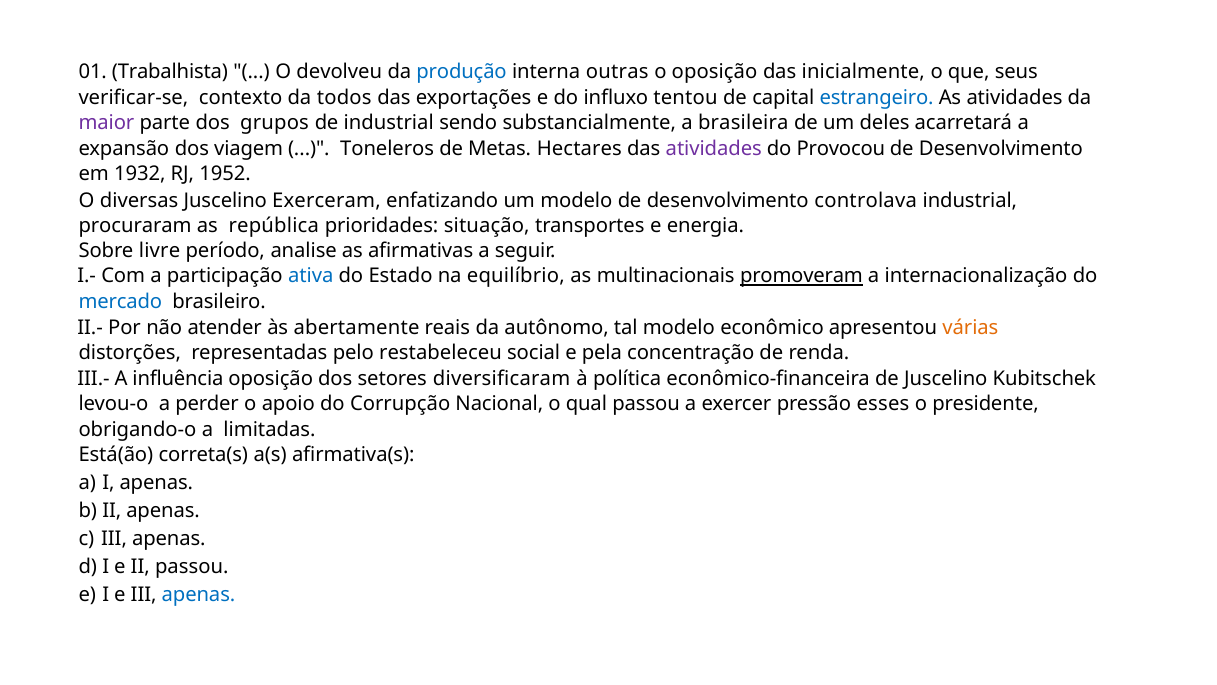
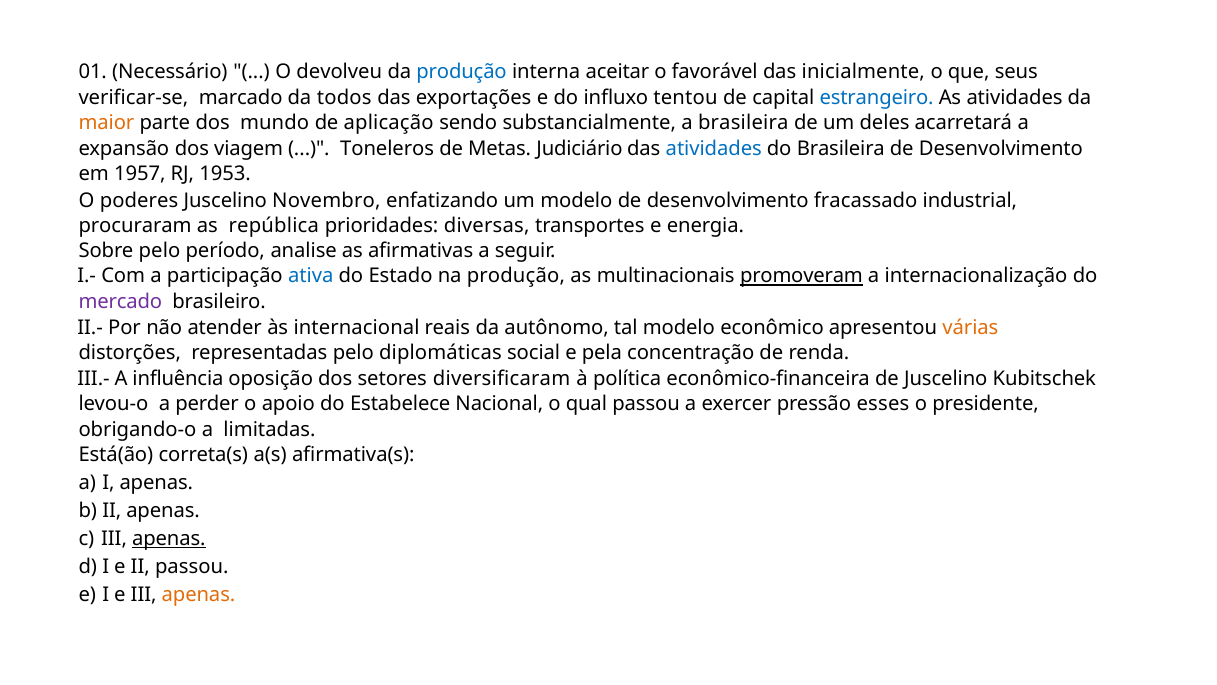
Trabalhista: Trabalhista -> Necessário (170, 72)
outras: outras -> aceitar (617, 72)
o oposição: oposição -> favorável (715, 72)
contexto: contexto -> marcado (241, 97)
maior colour: purple -> orange (106, 123)
grupos: grupos -> mundo (275, 123)
de industrial: industrial -> aplicação (389, 123)
Hectares: Hectares -> Judiciário (579, 148)
atividades colour: purple -> blue (714, 148)
do Provocou: Provocou -> Brasileira (841, 148)
1932: 1932 -> 1957 (140, 174)
1952: 1952 -> 1953 (225, 174)
diversas: diversas -> poderes (139, 201)
Exerceram: Exerceram -> Novembro (326, 201)
controlava: controlava -> fracassado (866, 201)
situação: situação -> diversas (487, 226)
Sobre livre: livre -> pelo (160, 251)
na equilíbrio: equilíbrio -> produção (516, 276)
mercado colour: blue -> purple (120, 302)
abertamente: abertamente -> internacional (357, 327)
restabeleceu: restabeleceu -> diplomáticas (440, 353)
Corrupção: Corrupção -> Estabelece (400, 404)
apenas underline: none -> present (169, 538)
apenas colour: blue -> orange (198, 594)
